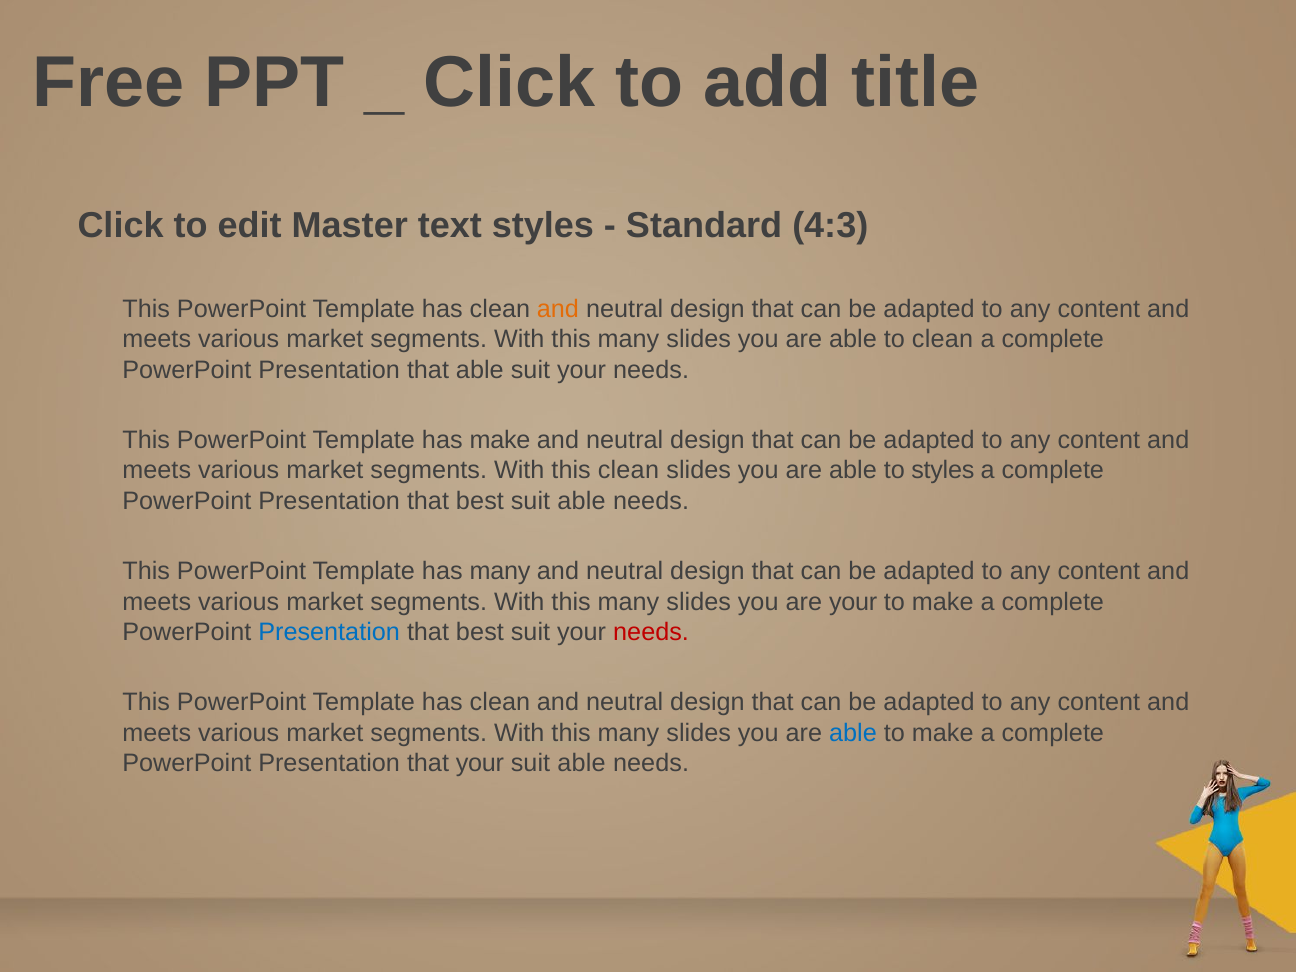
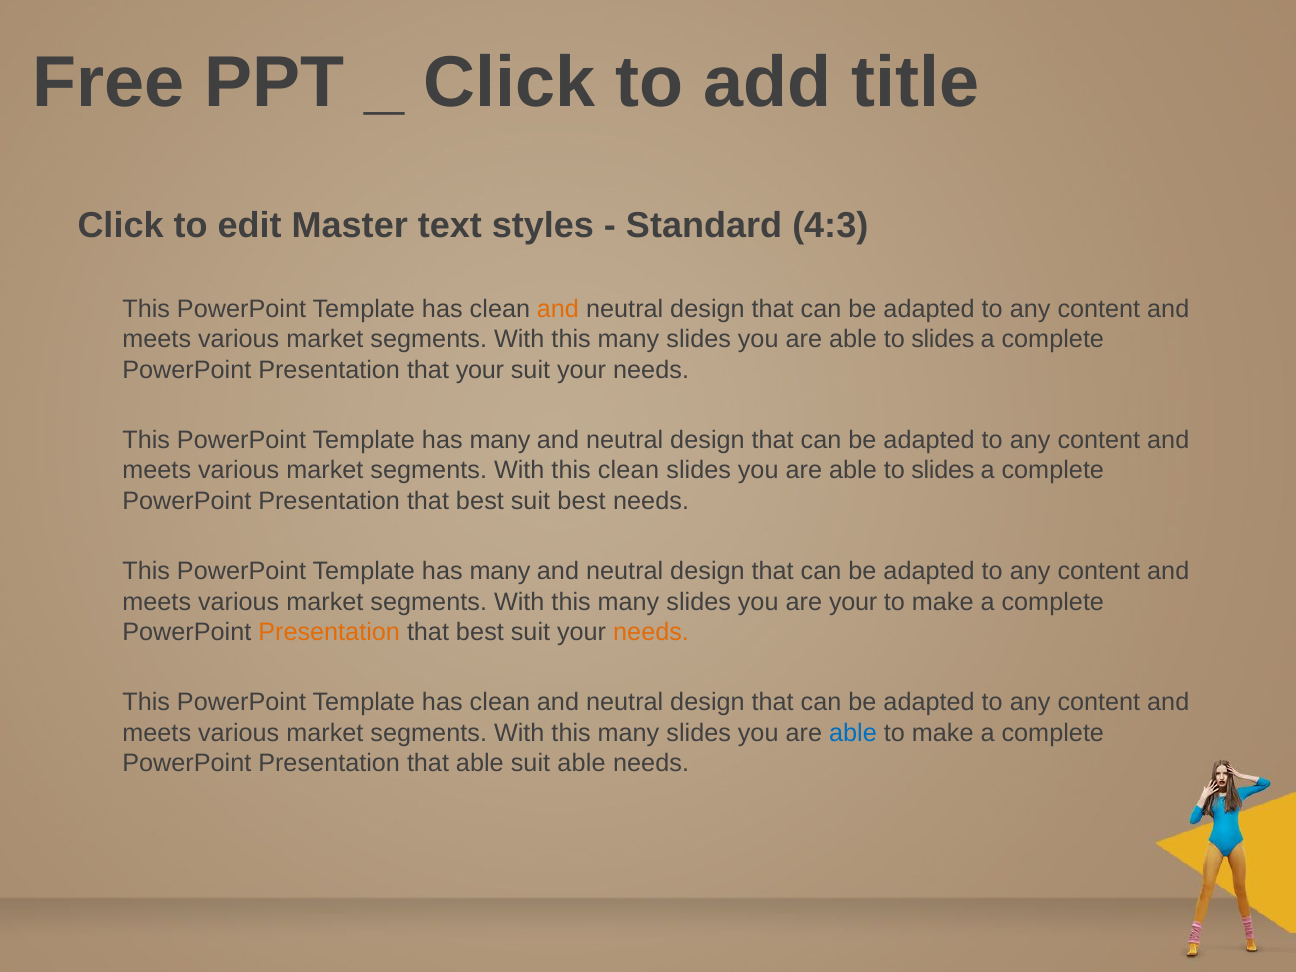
clean: clean -> slides (943, 339)
that able: able -> your (480, 370)
make: make -> many (500, 440)
styles: styles -> slides (943, 471)
best suit able: able -> best (581, 501)
Presentation colour: blue -> orange (329, 632)
needs colour: red -> orange (651, 632)
that your: your -> able (480, 763)
